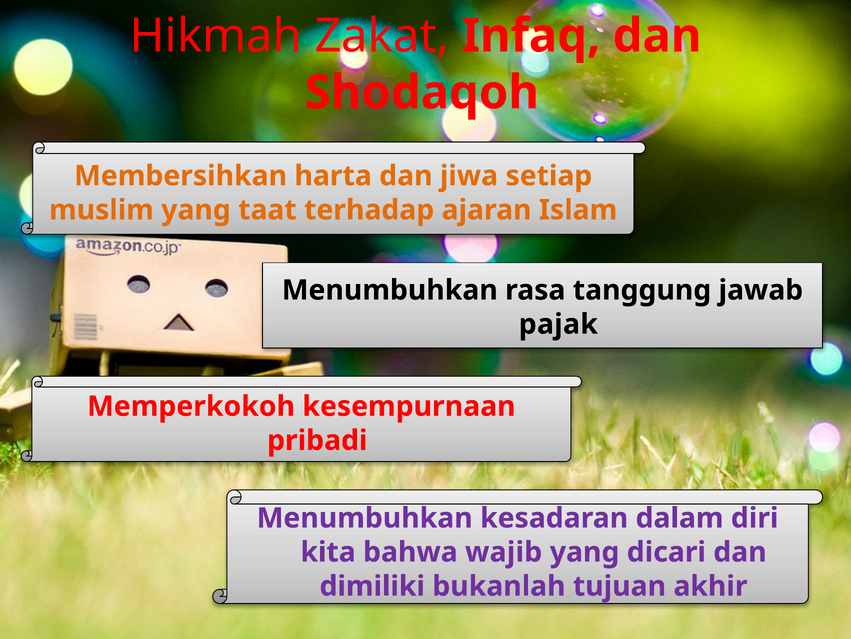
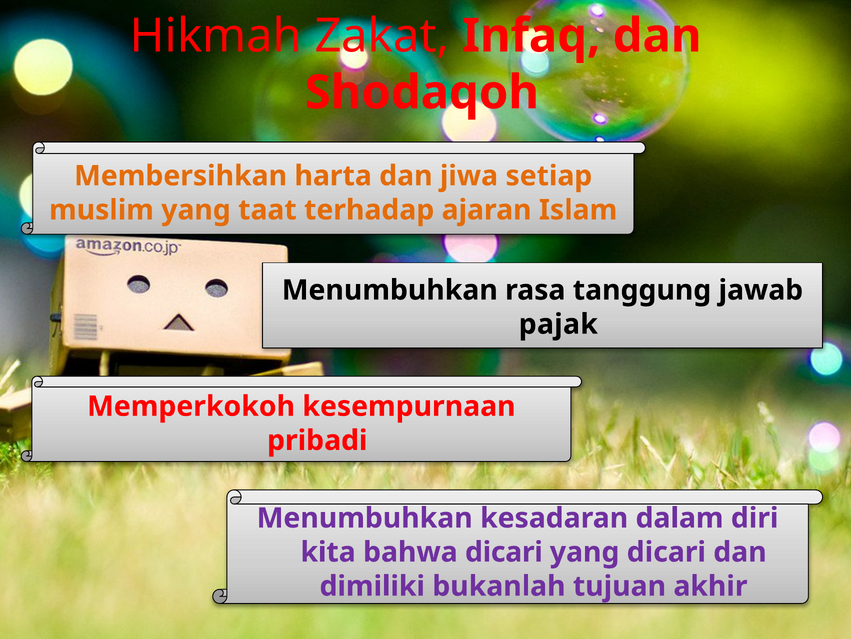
bahwa wajib: wajib -> dicari (504, 552)
